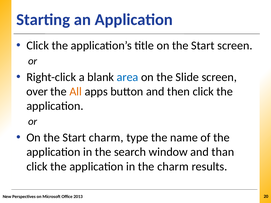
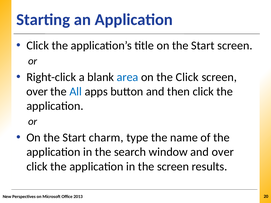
the Slide: Slide -> Click (187, 77)
All colour: orange -> blue (76, 92)
and than: than -> over (223, 152)
the charm: charm -> screen (173, 167)
